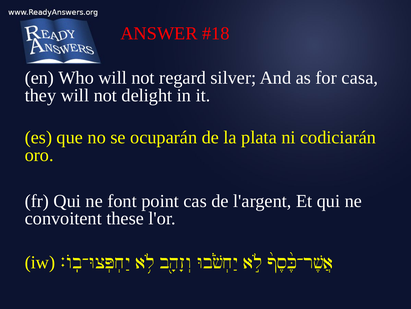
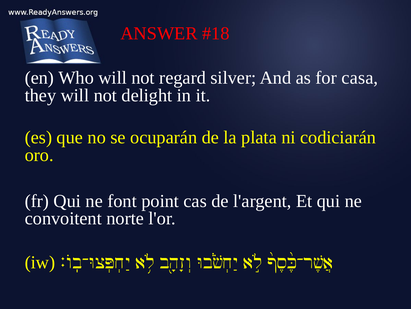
these: these -> norte (125, 218)
